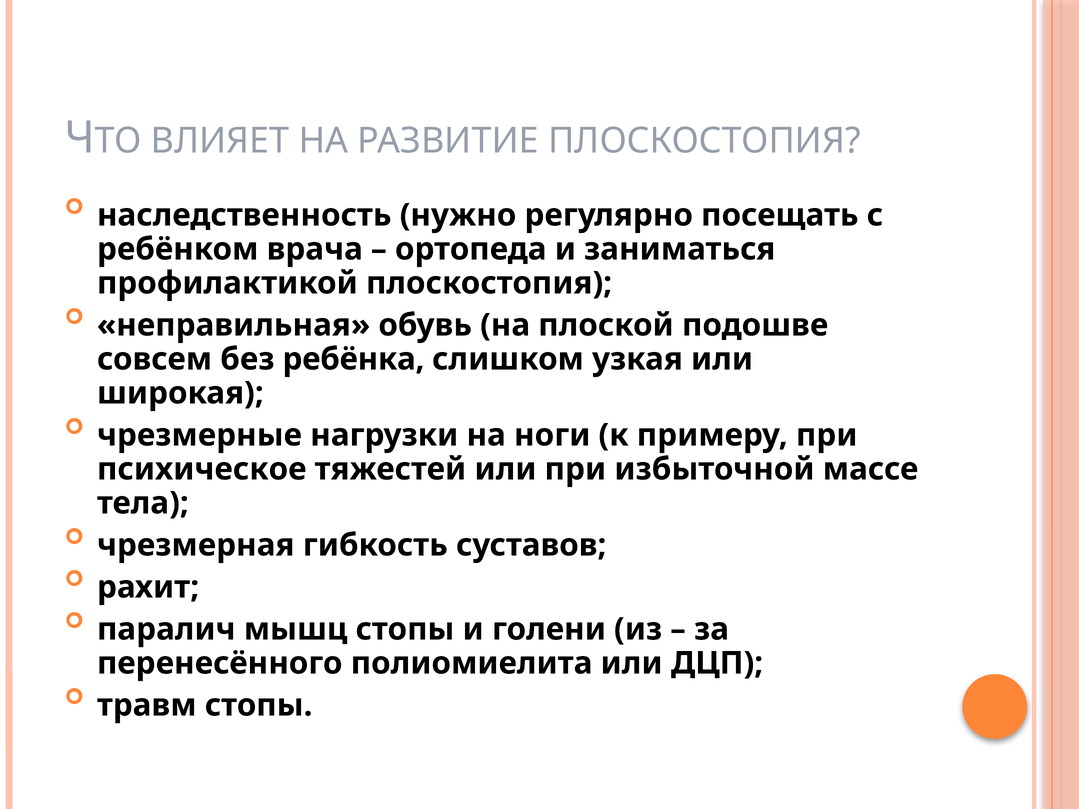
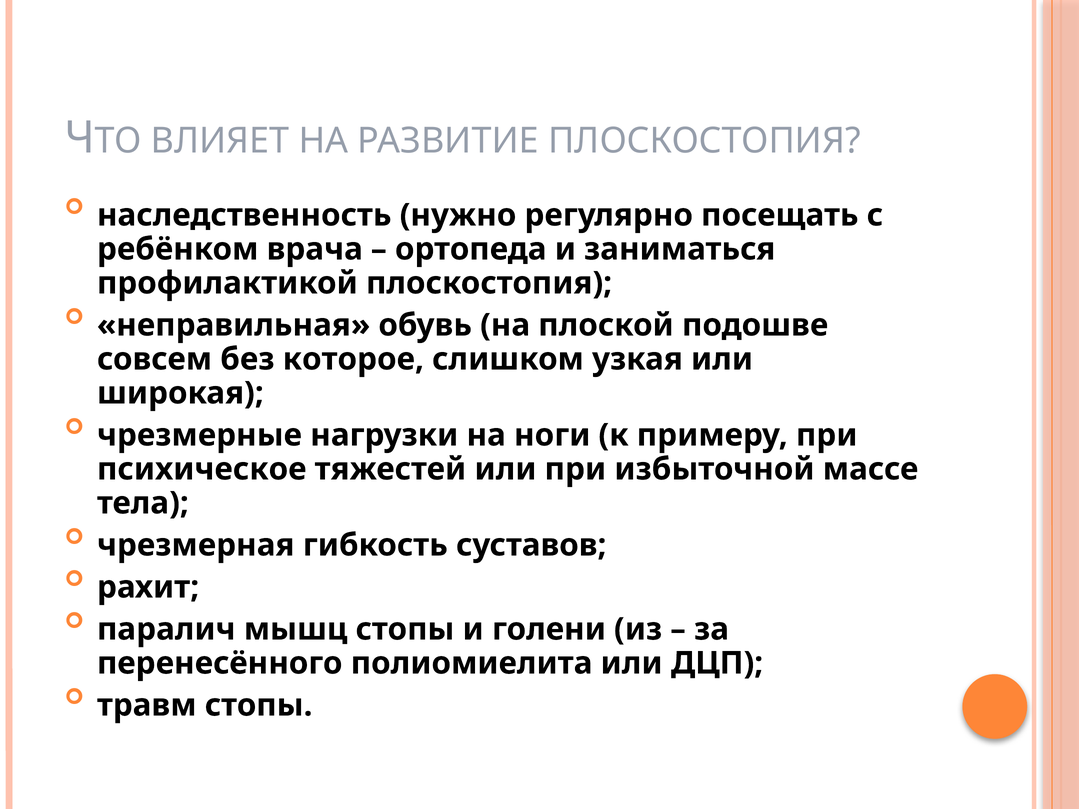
ребёнка: ребёнка -> которое (353, 359)
